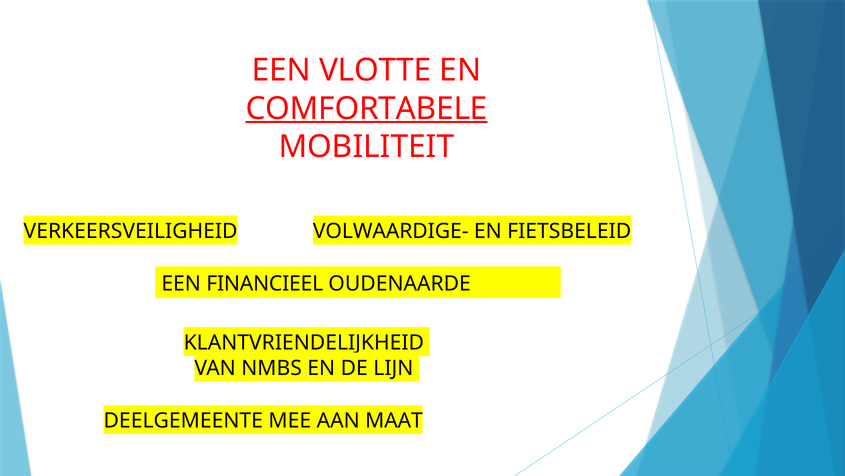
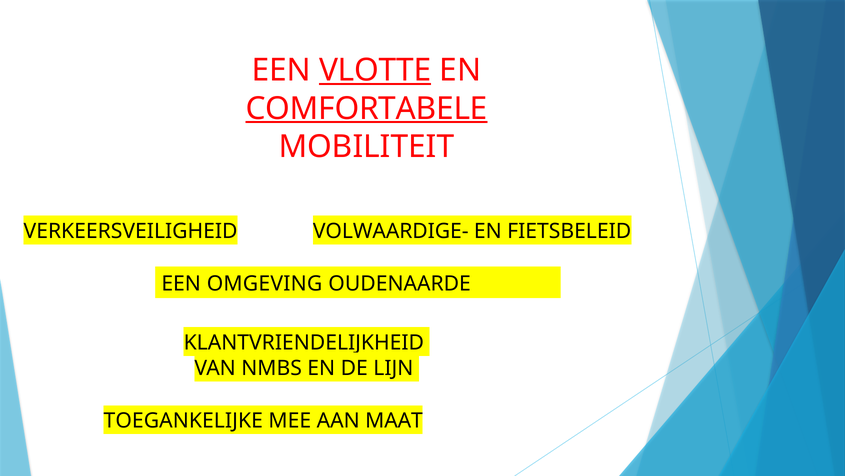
VLOTTE underline: none -> present (375, 70)
FINANCIEEL: FINANCIEEL -> OMGEVING (265, 283)
DEELGEMEENTE: DEELGEMEENTE -> TOEGANKELIJKE (183, 420)
